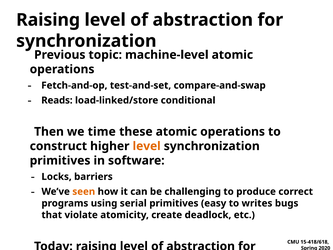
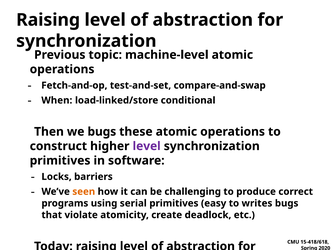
Reads: Reads -> When (57, 100)
we time: time -> bugs (102, 132)
level colour: orange -> purple (147, 146)
